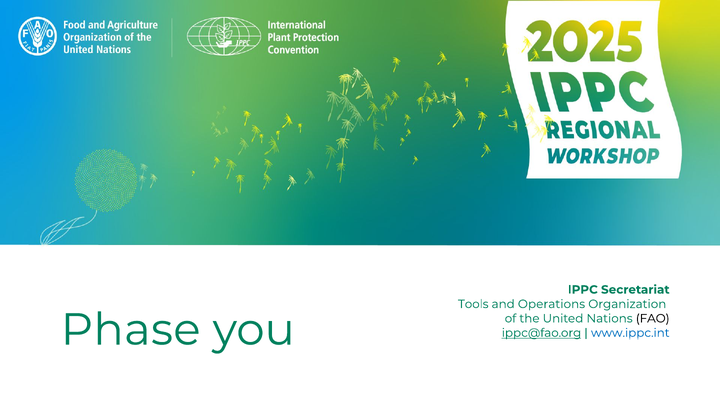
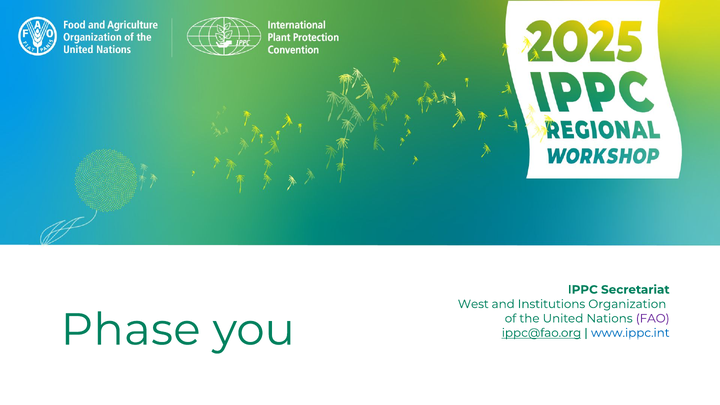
Tools: Tools -> West (473, 304)
Operations: Operations -> Institutions (552, 304)
FAO colour: black -> purple (653, 318)
